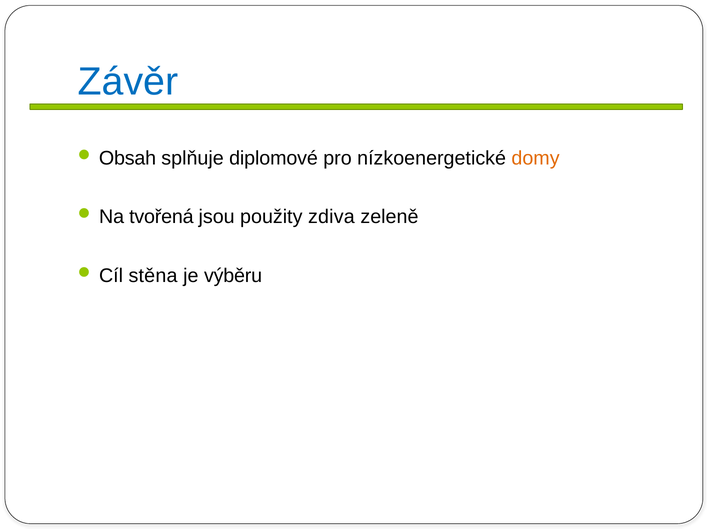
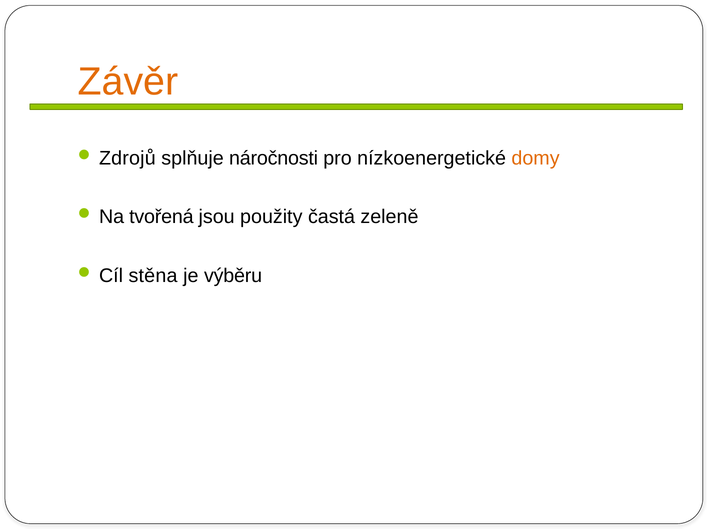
Závěr colour: blue -> orange (128, 82)
Obsah: Obsah -> Zdrojů (127, 158)
diplomové: diplomové -> náročnosti (274, 158)
zdiva: zdiva -> častá (331, 217)
